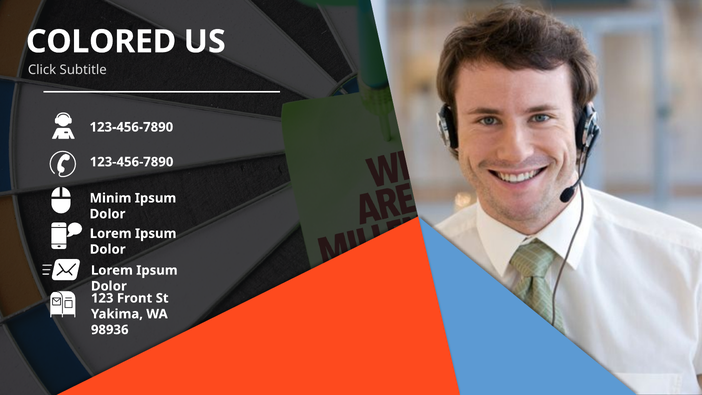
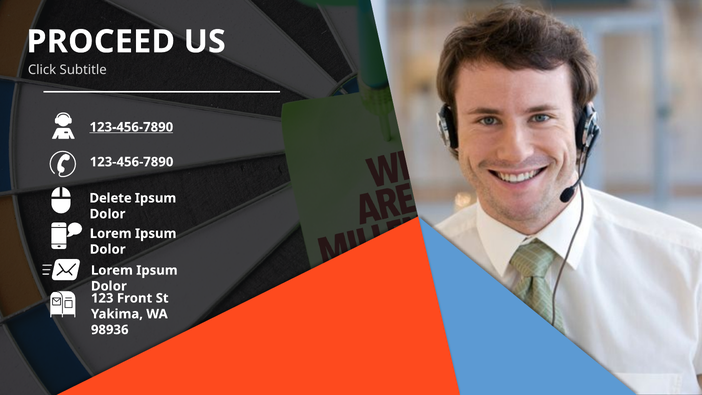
COLORED: COLORED -> PROCEED (101, 42)
123-456-7890 underline: none -> present (131, 127)
Minim: Minim -> Delete (111, 198)
